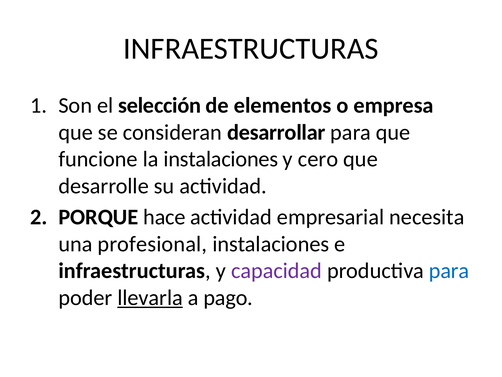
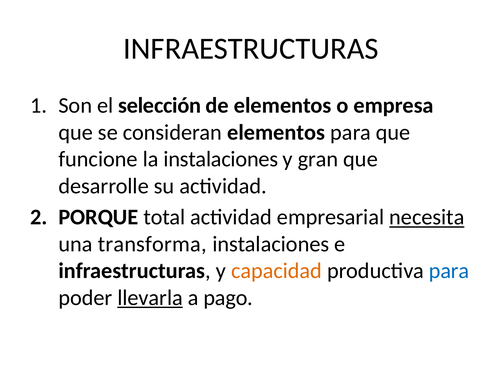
consideran desarrollar: desarrollar -> elementos (276, 132)
cero: cero -> gran (318, 159)
hace: hace -> total (164, 217)
necesita underline: none -> present (427, 217)
profesional: profesional -> transforma (152, 244)
capacidad colour: purple -> orange (277, 271)
